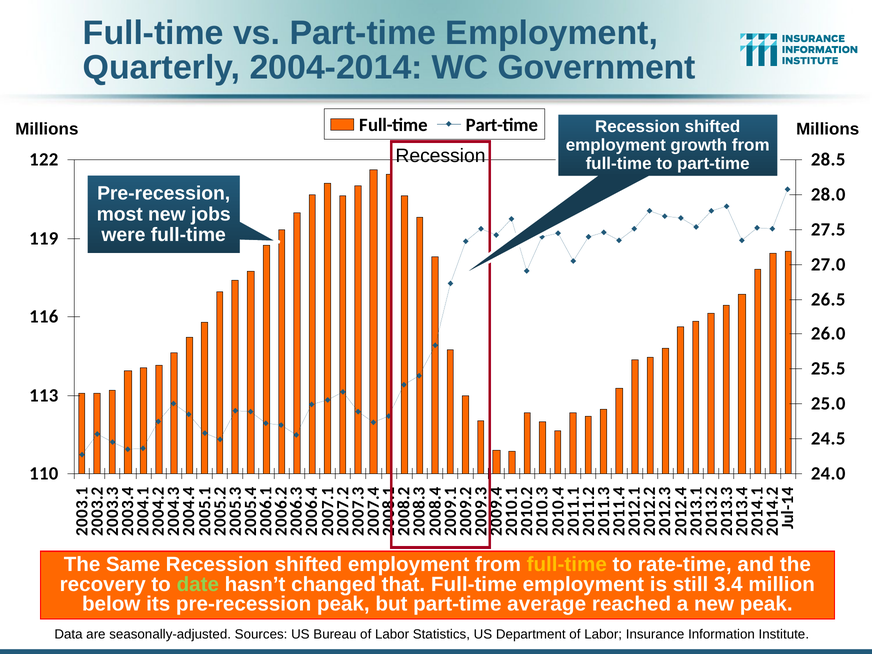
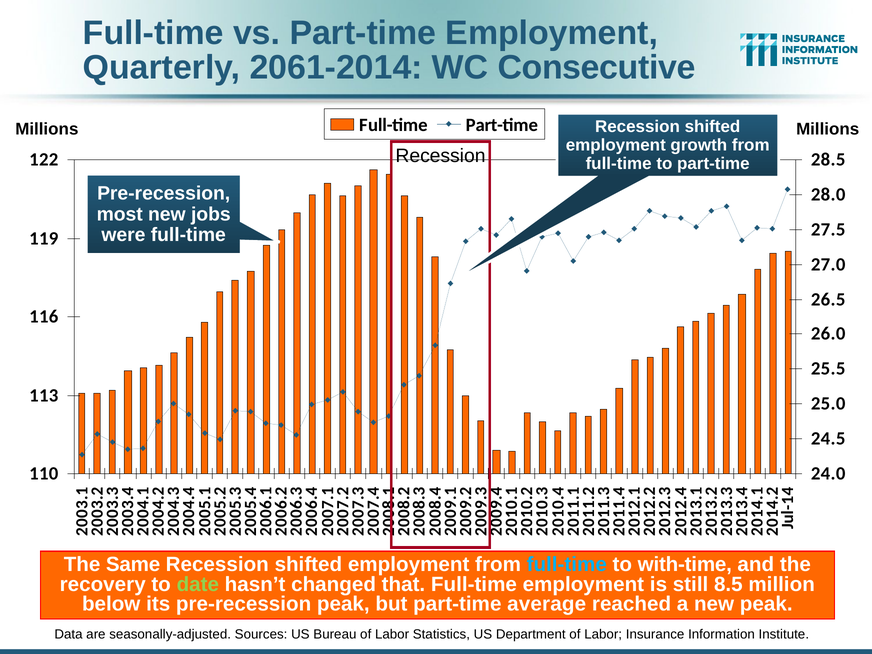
2004-2014: 2004-2014 -> 2061-2014 (336, 68)
Government: Government -> Consecutive (597, 68)
full-time colour: yellow -> light blue (567, 564)
rate-time: rate-time -> with-time (685, 564)
3.4: 3.4 -> 8.5 (728, 584)
